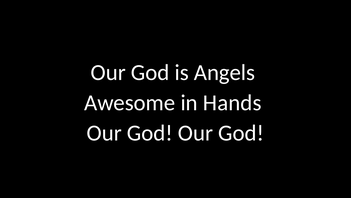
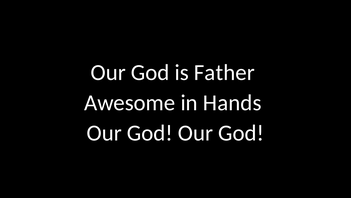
Angels: Angels -> Father (224, 72)
